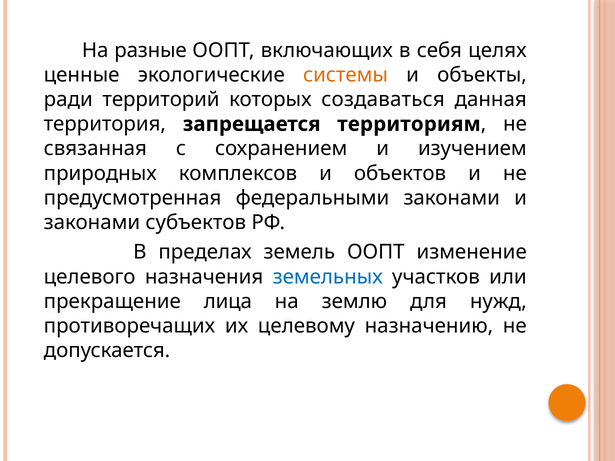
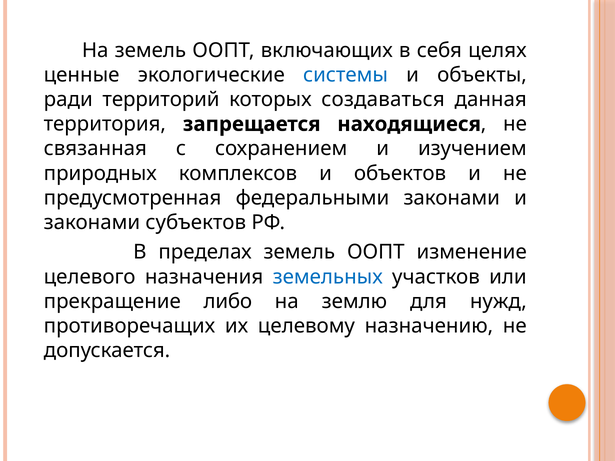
На разные: разные -> земель (150, 50)
системы colour: orange -> blue (346, 75)
территориям: территориям -> находящиеся (409, 124)
лица: лица -> либо (228, 302)
